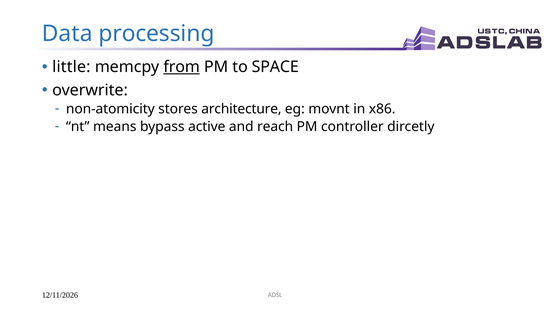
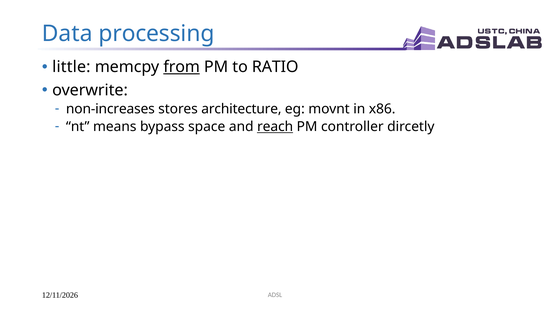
SPACE: SPACE -> RATIO (275, 67)
non-atomicity: non-atomicity -> non-increases (110, 109)
active: active -> space (207, 127)
reach underline: none -> present (275, 127)
